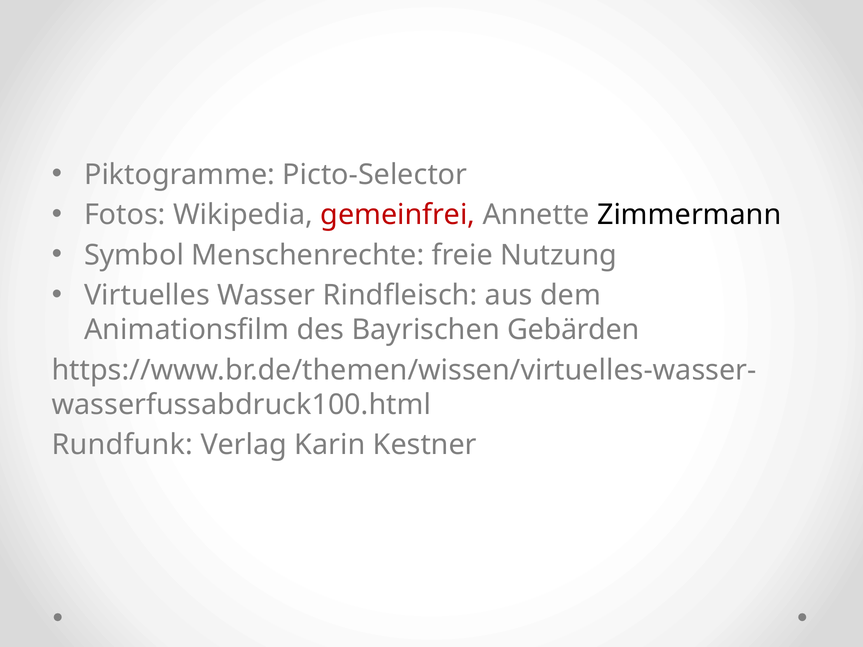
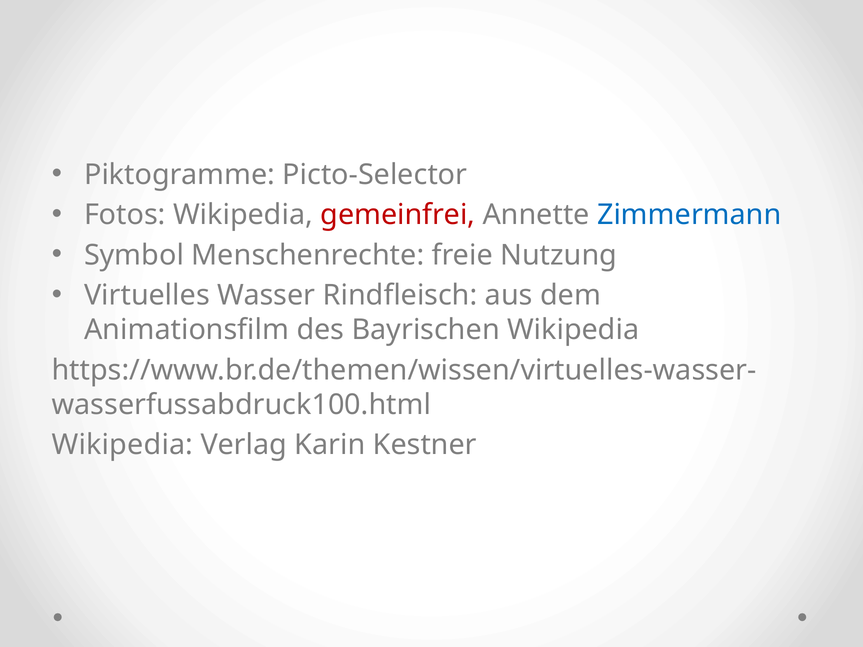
Zimmermann colour: black -> blue (689, 215)
Bayrischen Gebärden: Gebärden -> Wikipedia (573, 330)
Rundfunk: Rundfunk -> Wikipedia (122, 445)
